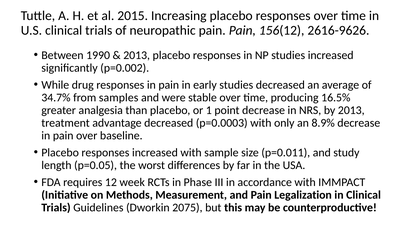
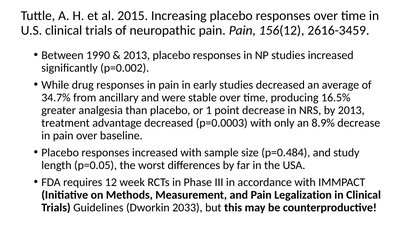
2616-9626: 2616-9626 -> 2616-3459 (338, 30)
samples: samples -> ancillary (119, 97)
p=0.011: p=0.011 -> p=0.484 (286, 152)
2075: 2075 -> 2033 (187, 207)
